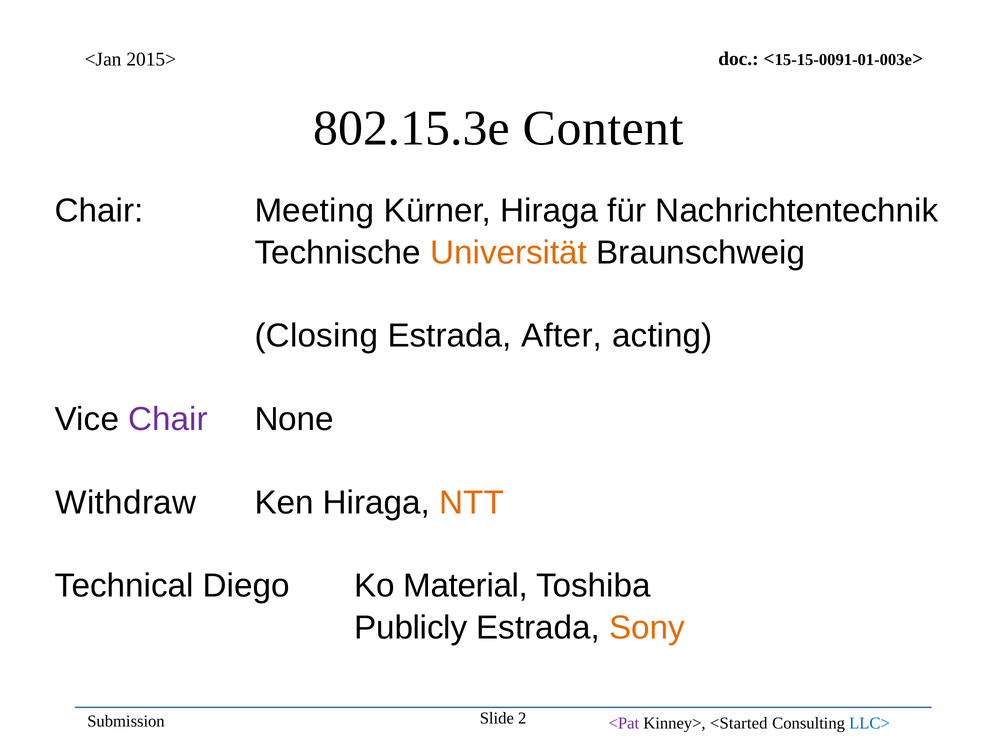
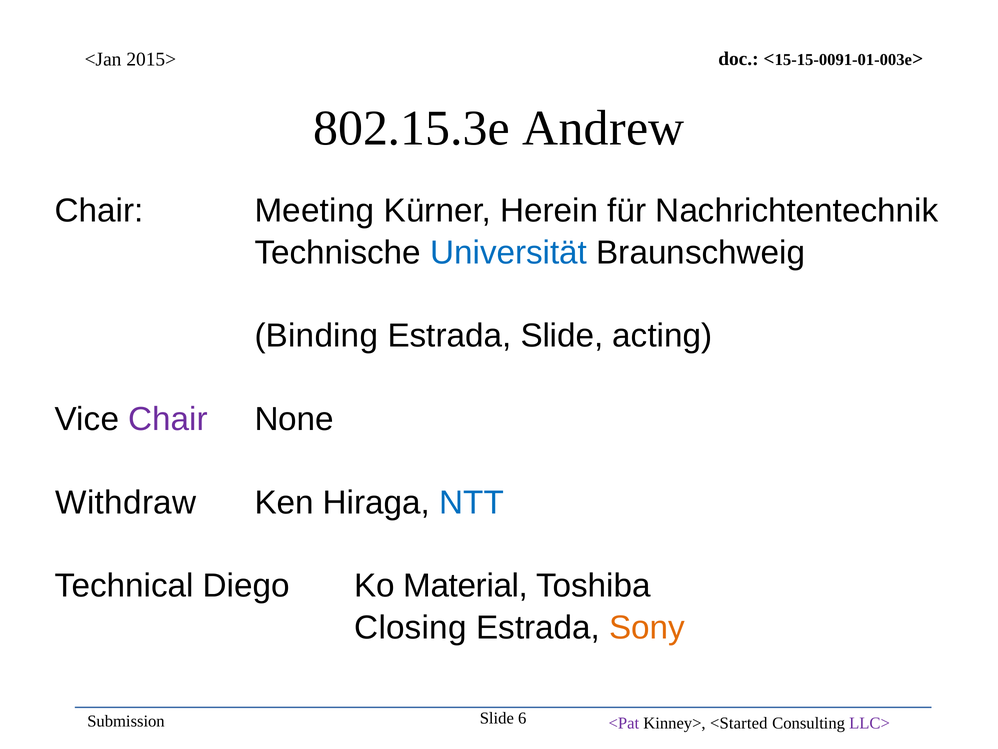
Content: Content -> Andrew (603, 128)
Kürner Hiraga: Hiraga -> Herein (549, 211)
Universität colour: orange -> blue (509, 253)
Closing: Closing -> Binding (316, 336)
Estrada After: After -> Slide (562, 336)
NTT colour: orange -> blue (472, 502)
Publicly: Publicly -> Closing (411, 627)
2: 2 -> 6 (522, 718)
LLC> colour: blue -> purple (870, 723)
